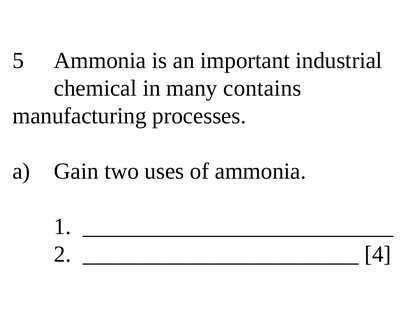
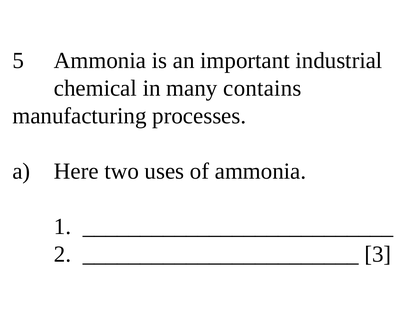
Gain: Gain -> Here (76, 171)
4: 4 -> 3 (378, 254)
